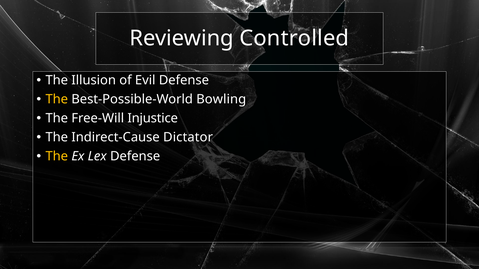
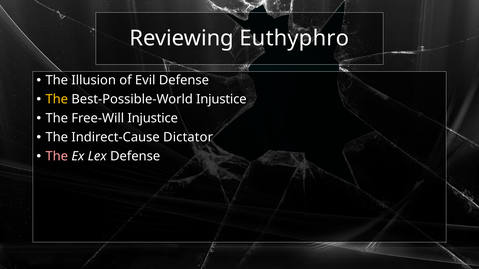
Controlled: Controlled -> Euthyphro (294, 38)
Best-Possible-World Bowling: Bowling -> Injustice (221, 100)
The colour: yellow -> pink (57, 157)
